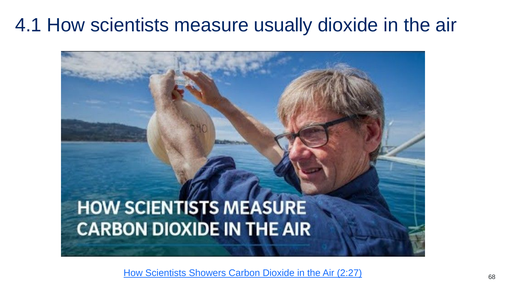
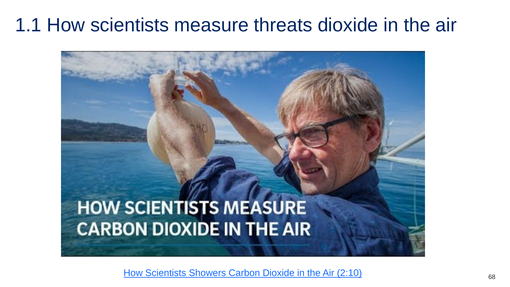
4.1: 4.1 -> 1.1 (28, 25)
usually: usually -> threats (283, 25)
2:27: 2:27 -> 2:10 (349, 273)
